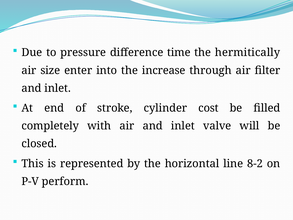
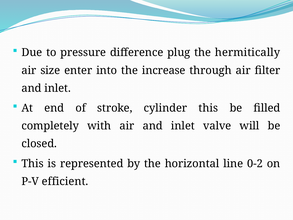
time: time -> plug (179, 52)
cylinder cost: cost -> this (208, 108)
8-2: 8-2 -> 0-2 (255, 163)
perform: perform -> efficient (65, 181)
